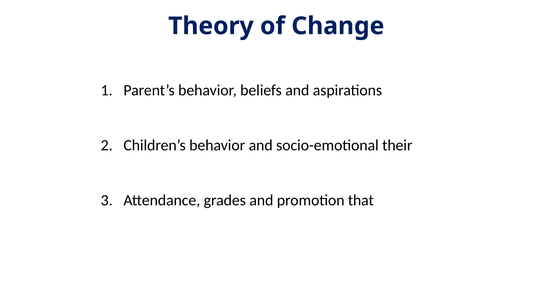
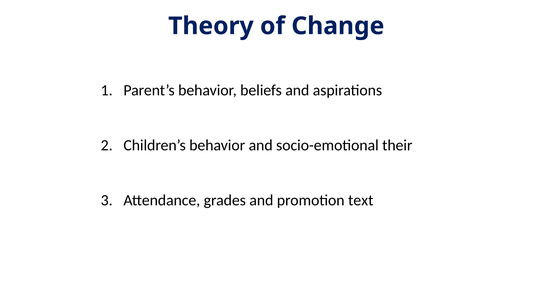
that: that -> text (361, 200)
